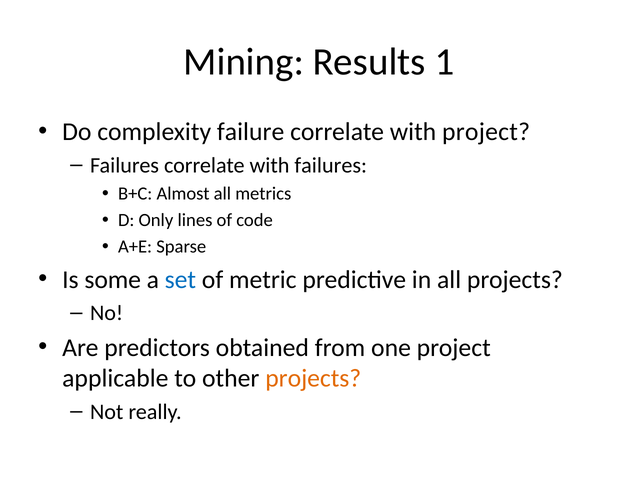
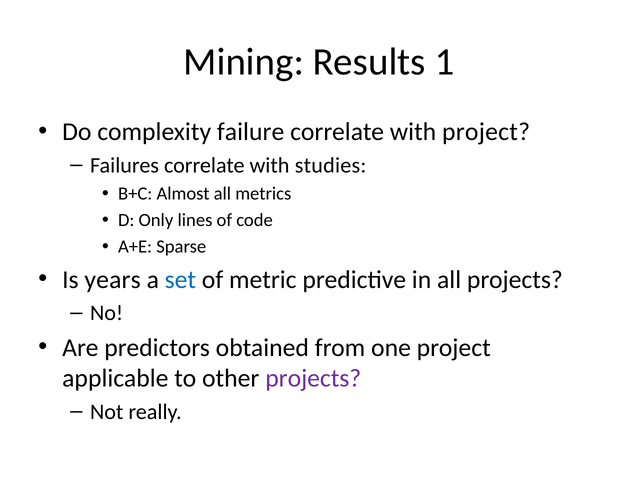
with failures: failures -> studies (331, 166)
some: some -> years (113, 280)
projects colour: orange -> purple (313, 379)
